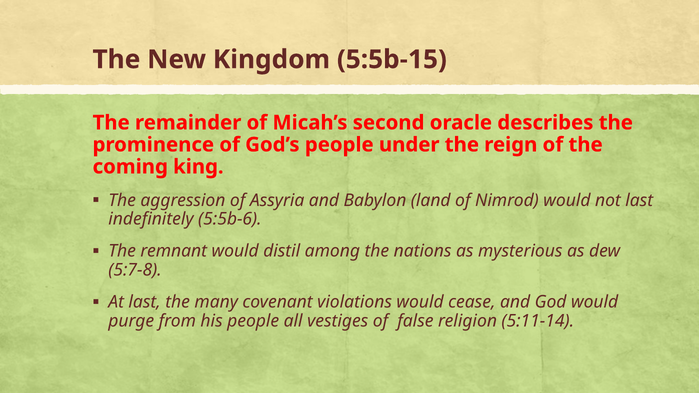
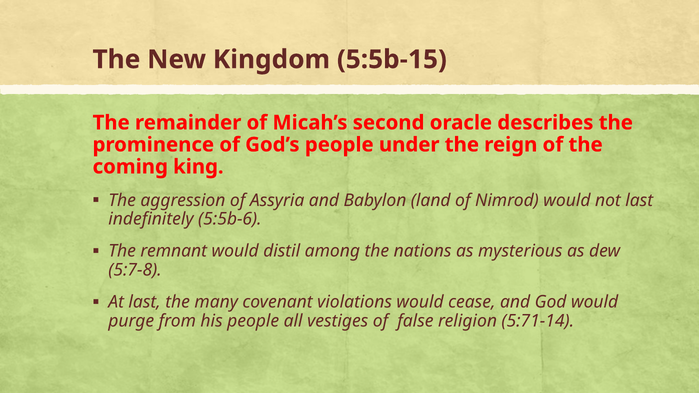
5:11-14: 5:11-14 -> 5:71-14 (538, 321)
